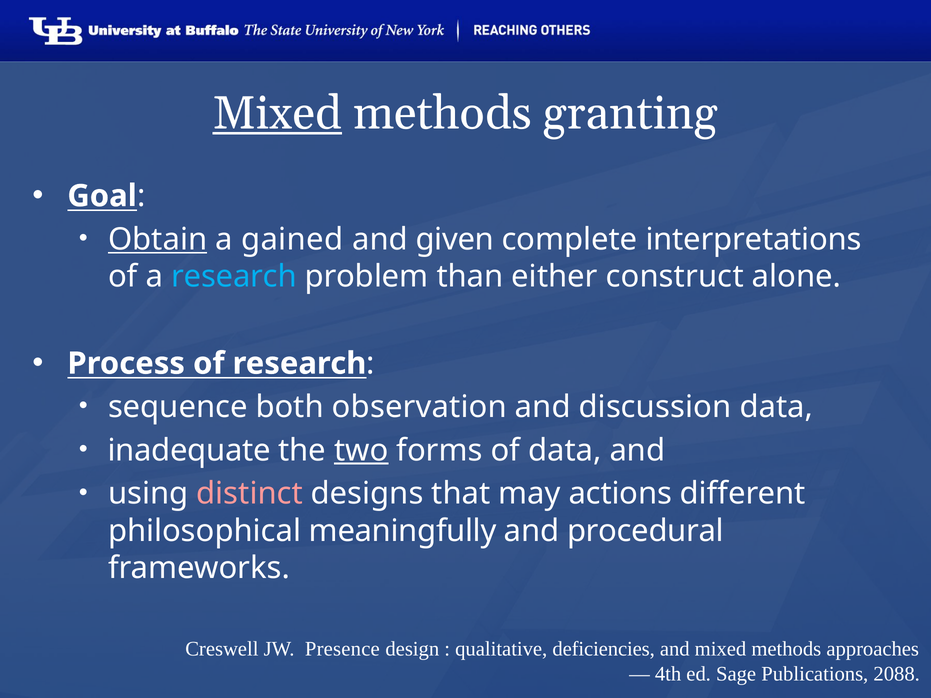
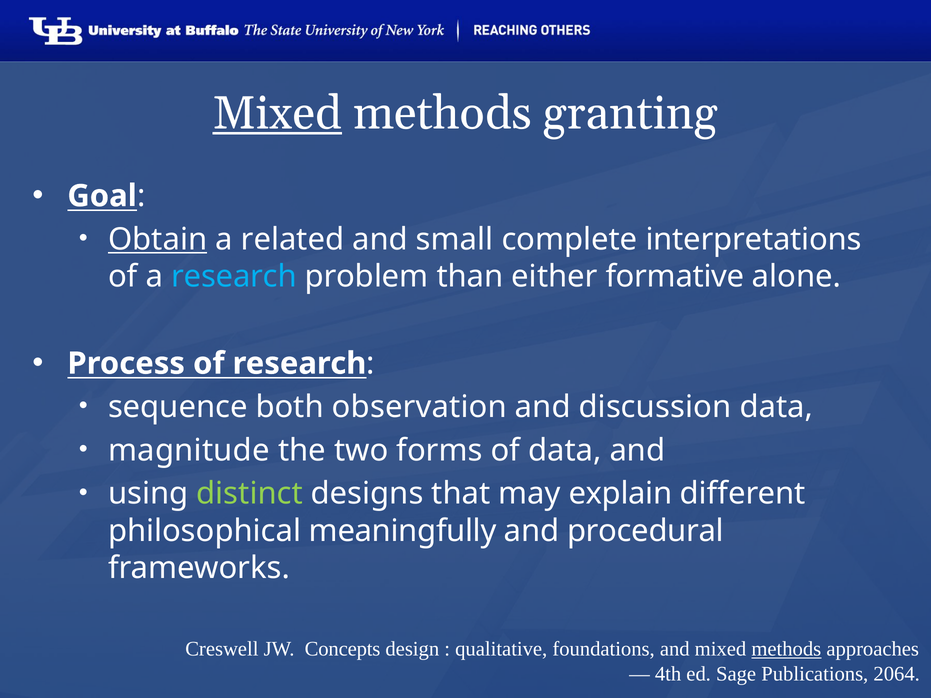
gained: gained -> related (292, 240)
given: given -> small (455, 240)
construct: construct -> formative (675, 277)
inadequate: inadequate -> magnitude (189, 450)
two underline: present -> none (361, 450)
distinct colour: pink -> light green (250, 494)
actions: actions -> explain (620, 494)
Presence: Presence -> Concepts (343, 649)
deficiencies: deficiencies -> foundations (604, 649)
methods underline: none -> present (786, 649)
2088: 2088 -> 2064 (897, 674)
